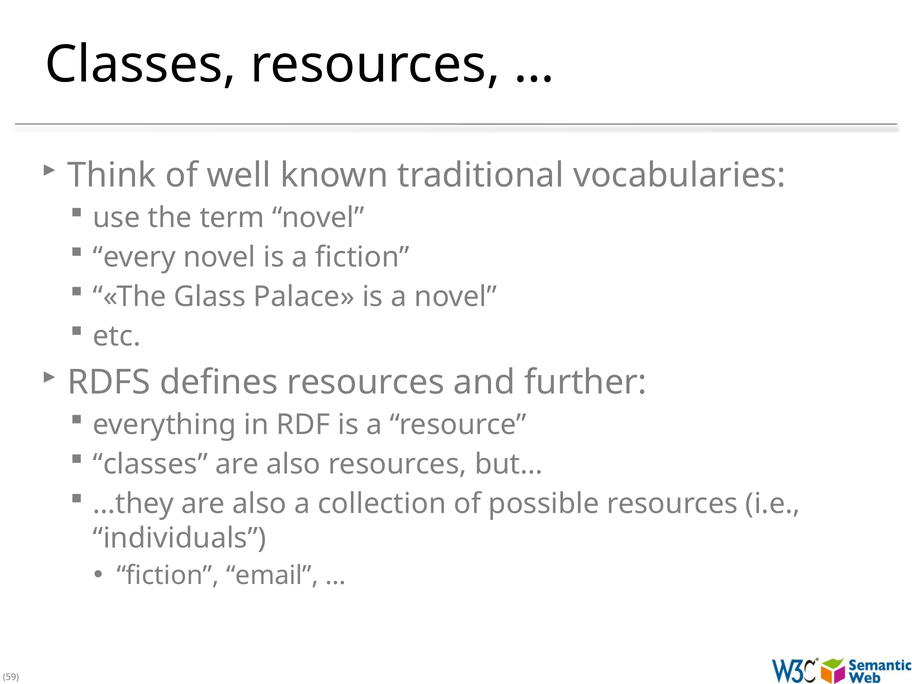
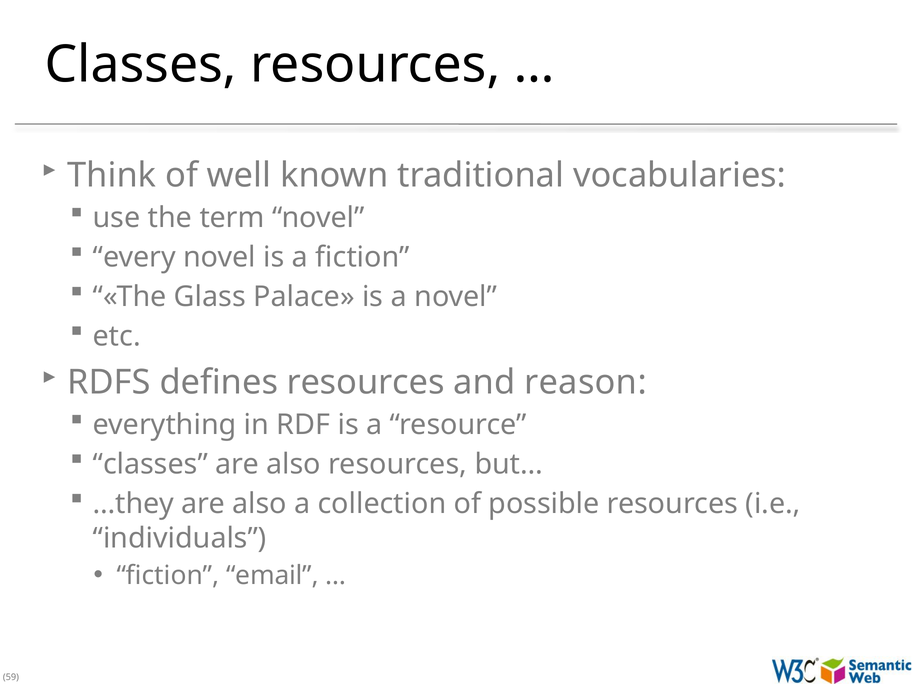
further: further -> reason (586, 382)
